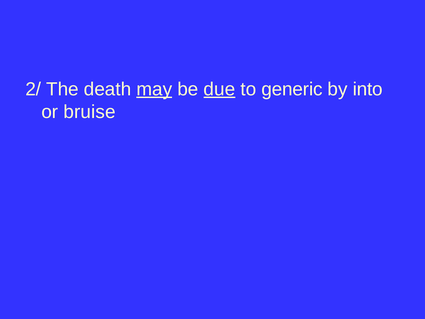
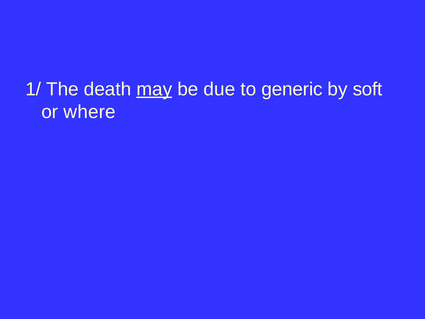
2/: 2/ -> 1/ (33, 89)
due underline: present -> none (219, 89)
into: into -> soft (368, 89)
bruise: bruise -> where (90, 112)
